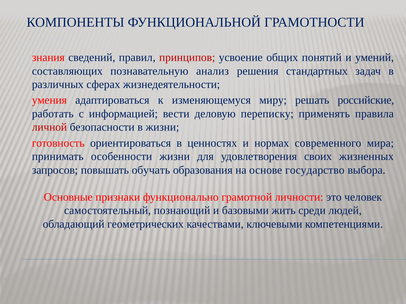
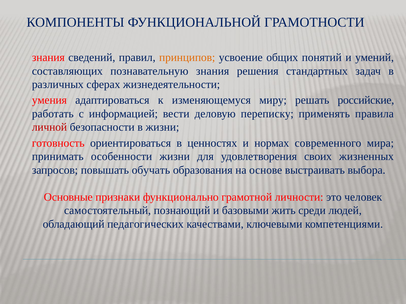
принципов colour: red -> orange (187, 58)
познавательную анализ: анализ -> знания (213, 71)
государство: государство -> выстраивать (315, 170)
геометрических: геометрических -> педагогических (145, 224)
